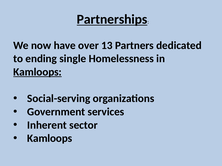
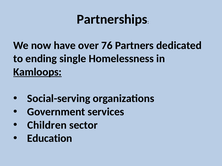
Partnerships underline: present -> none (112, 19)
13: 13 -> 76 (107, 46)
Inherent: Inherent -> Children (47, 125)
Kamloops: Kamloops -> Education (50, 139)
